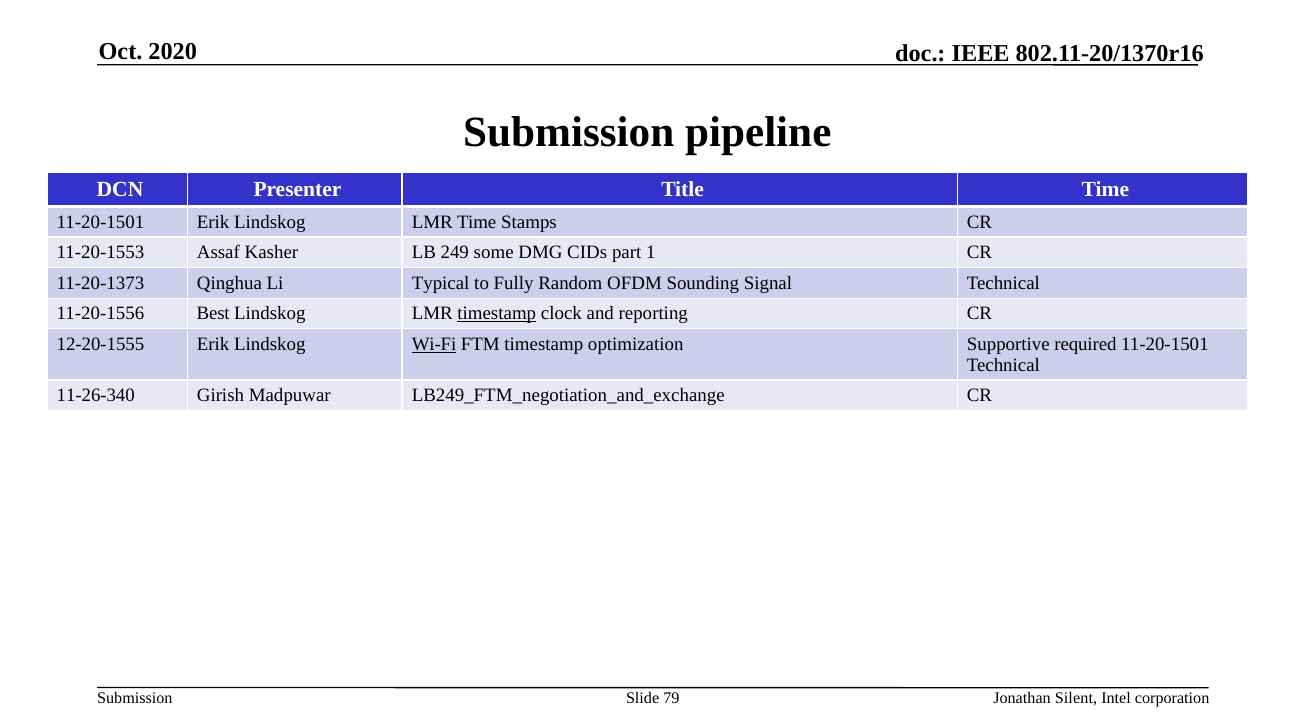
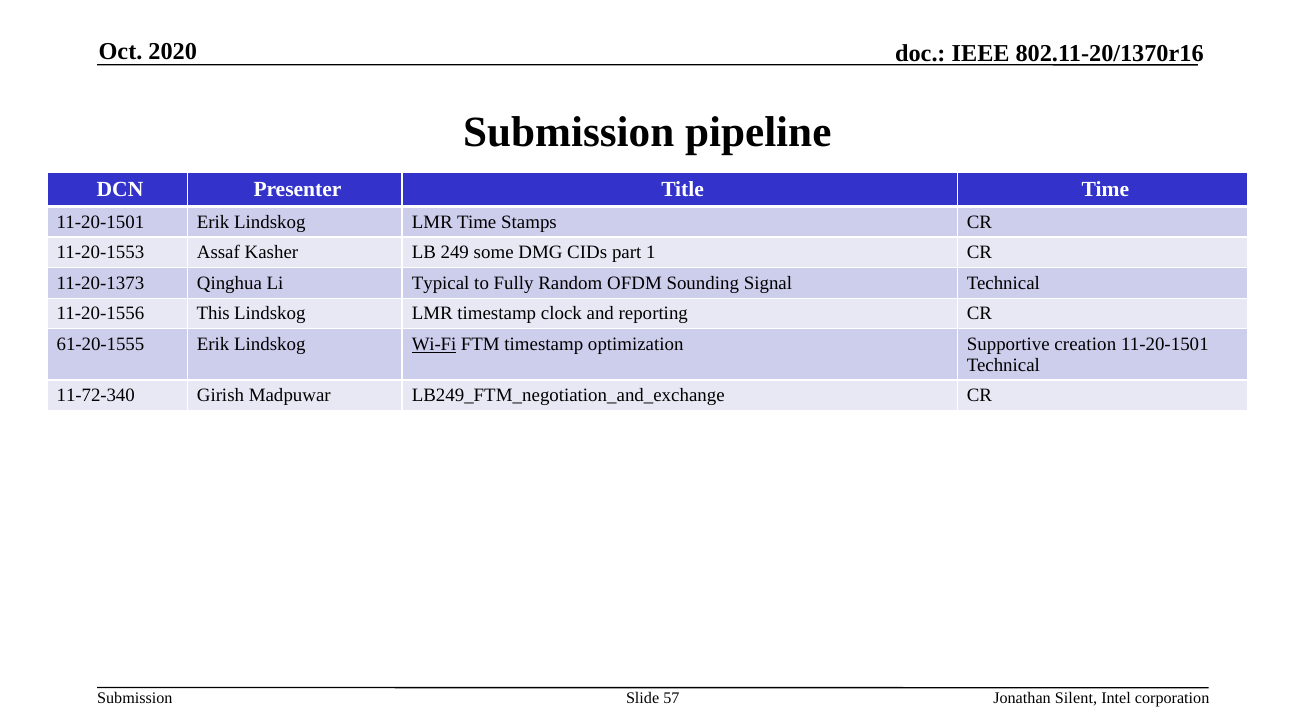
Best: Best -> This (213, 314)
timestamp underline: present -> none (497, 314)
12-20-1555: 12-20-1555 -> 61-20-1555 (101, 344)
required: required -> creation (1085, 344)
11-26-340: 11-26-340 -> 11-72-340 (96, 396)
79: 79 -> 57 (671, 699)
